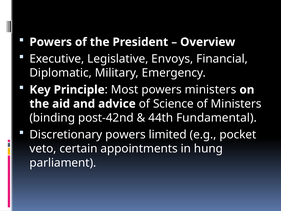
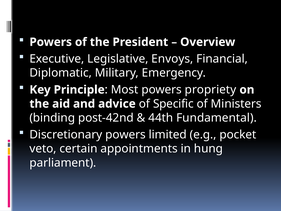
powers ministers: ministers -> propriety (210, 90)
Science: Science -> Specific (173, 104)
